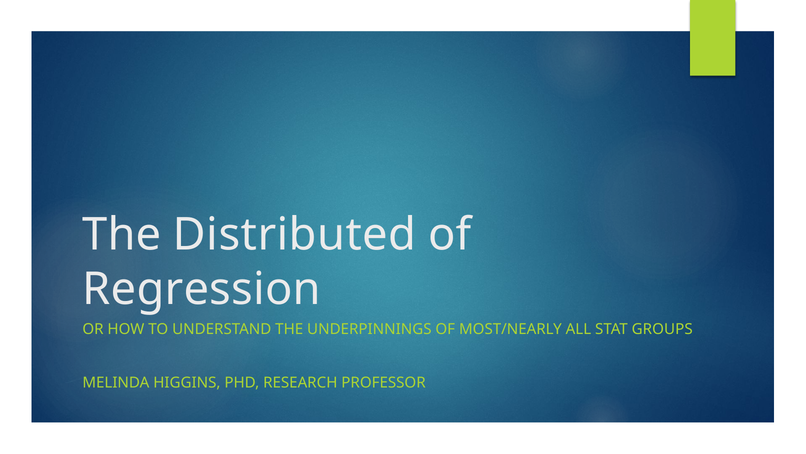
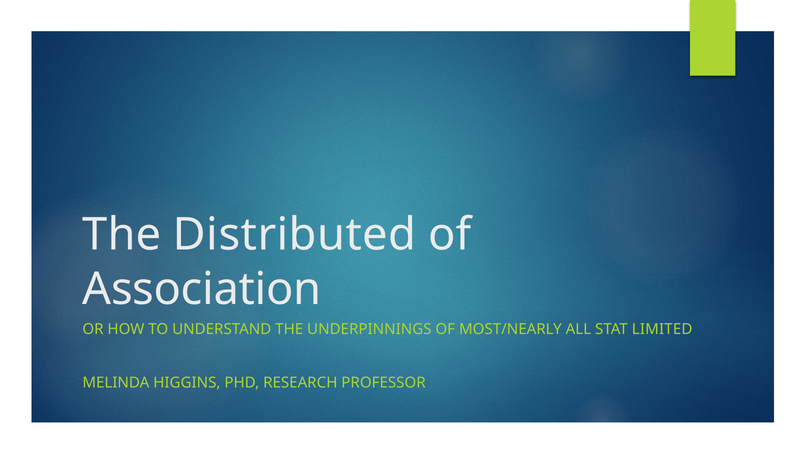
Regression: Regression -> Association (202, 289)
GROUPS: GROUPS -> LIMITED (662, 329)
